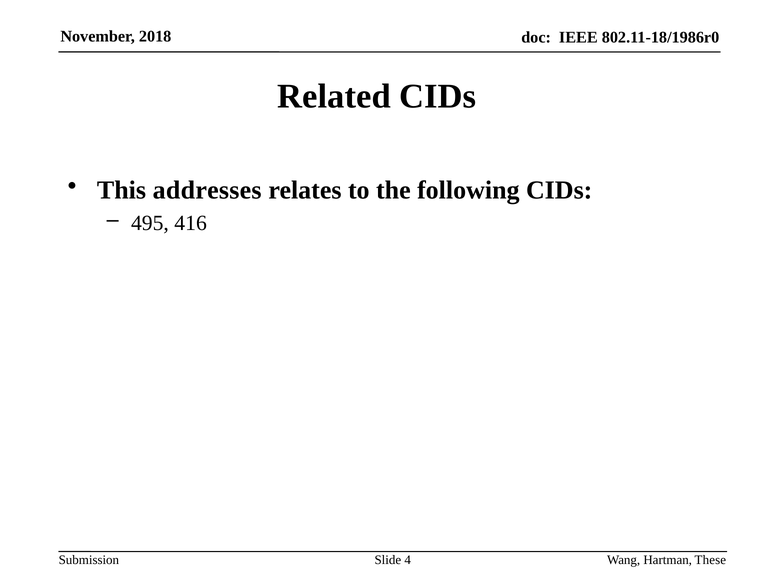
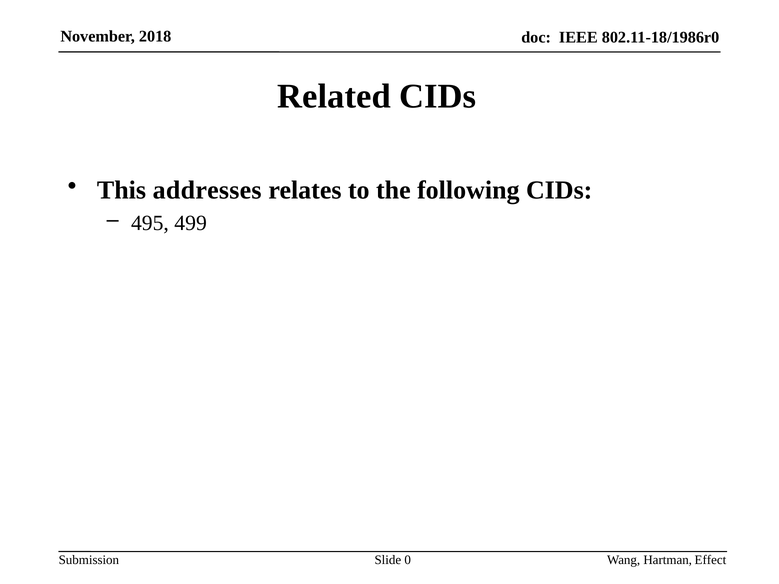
416: 416 -> 499 (191, 223)
4: 4 -> 0 (408, 560)
These: These -> Effect (710, 560)
